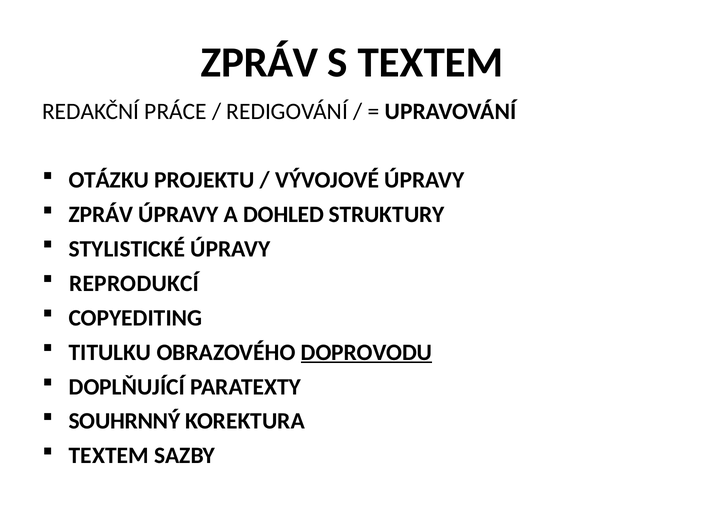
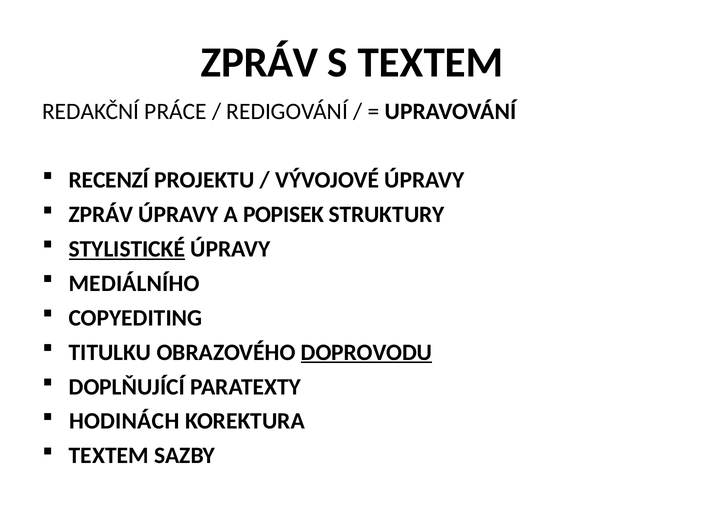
OTÁZKU: OTÁZKU -> RECENZÍ (109, 180)
DOHLED: DOHLED -> POPISEK (284, 215)
STYLISTICKÉ underline: none -> present (127, 249)
REPRODUKCÍ: REPRODUKCÍ -> MEDIÁLNÍHO (134, 284)
SOUHRNNÝ: SOUHRNNÝ -> HODINÁCH (124, 422)
